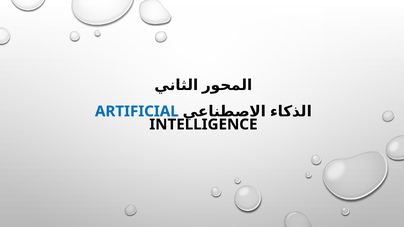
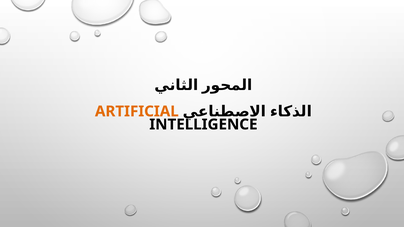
ARTIFICIAL colour: blue -> orange (137, 111)
